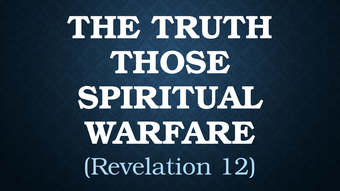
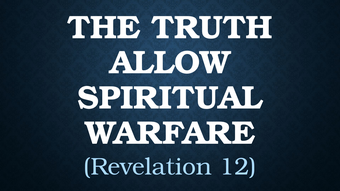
THOSE: THOSE -> ALLOW (170, 63)
